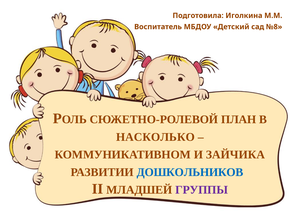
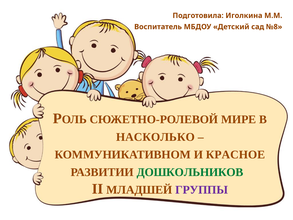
ПЛАН: ПЛАН -> МИРЕ (239, 119)
ЗАЙЧИКА: ЗАЙЧИКА -> КРАСНОЕ (235, 155)
ДОШКОЛЬНИКОВ colour: blue -> green (190, 172)
